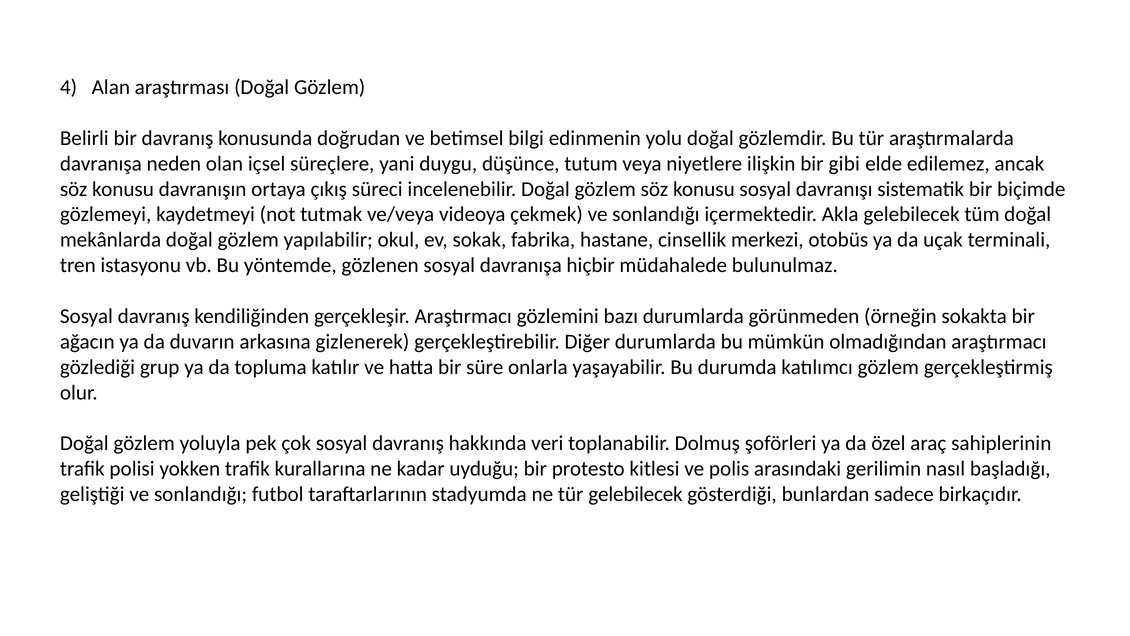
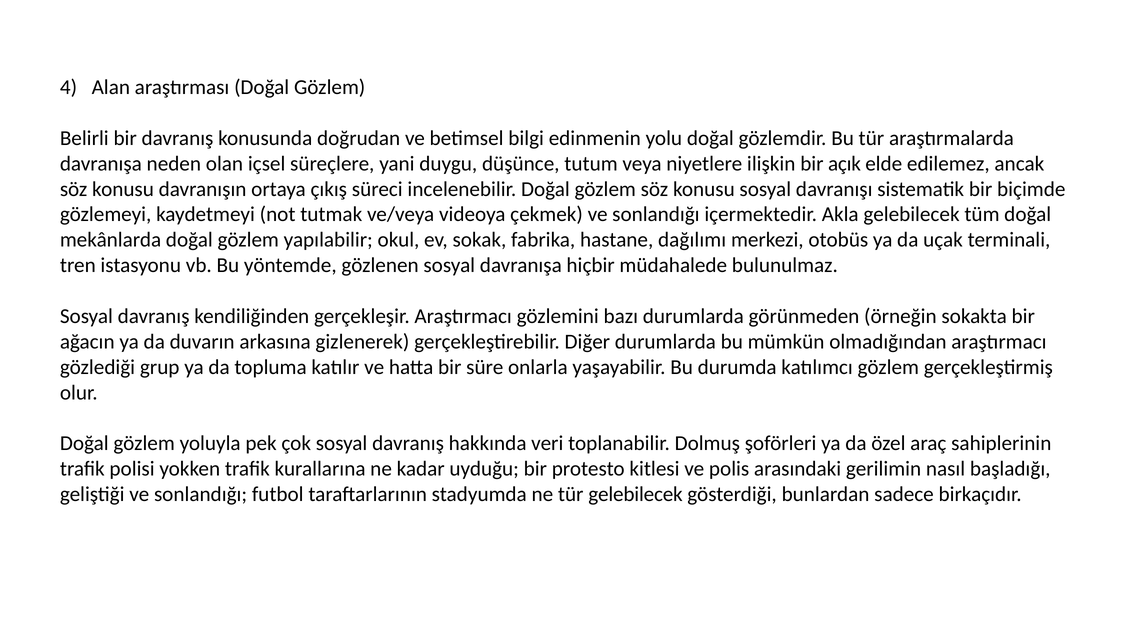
gibi: gibi -> açık (844, 164)
cinsellik: cinsellik -> dağılımı (692, 240)
